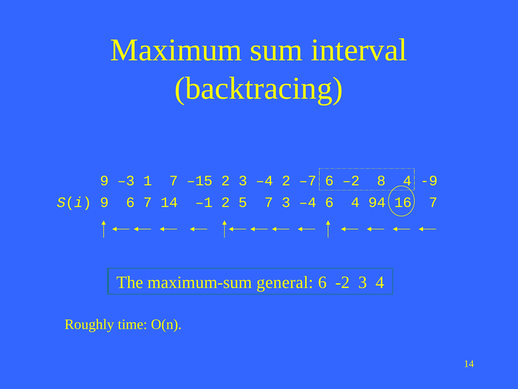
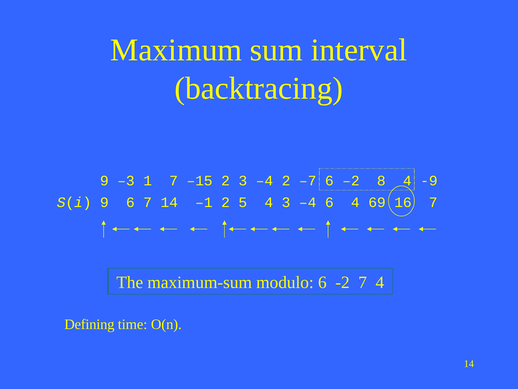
5 7: 7 -> 4 (269, 202)
94: 94 -> 69 (377, 202)
general: general -> modulo (285, 282)
-2 3: 3 -> 7 (363, 282)
Roughly: Roughly -> Defining (89, 324)
